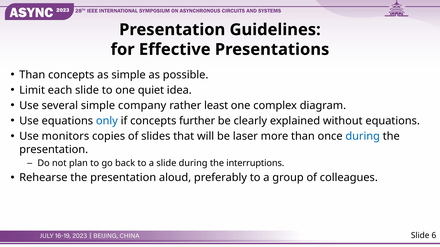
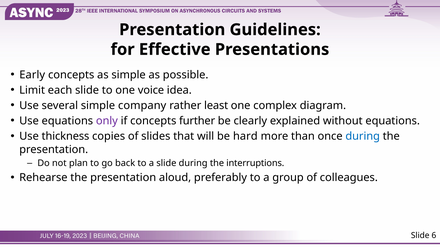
Than: Than -> Early (32, 75)
quiet: quiet -> voice (151, 90)
only colour: blue -> purple (107, 121)
monitors: monitors -> thickness (65, 137)
laser: laser -> hard (245, 137)
